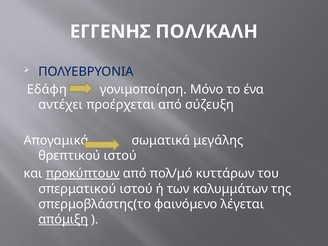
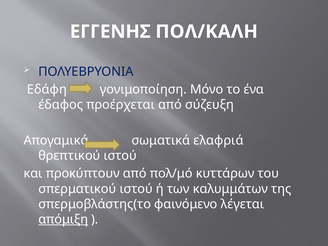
αντέχει: αντέχει -> έδαφος (61, 105)
μεγάλης: μεγάλης -> ελαφριά (218, 140)
προκύπτουν underline: present -> none (83, 174)
